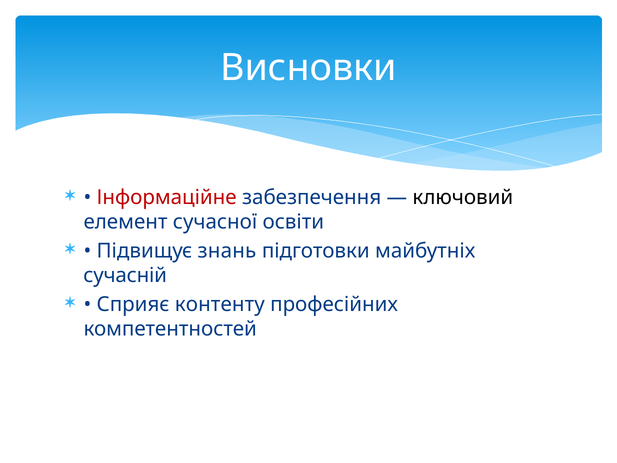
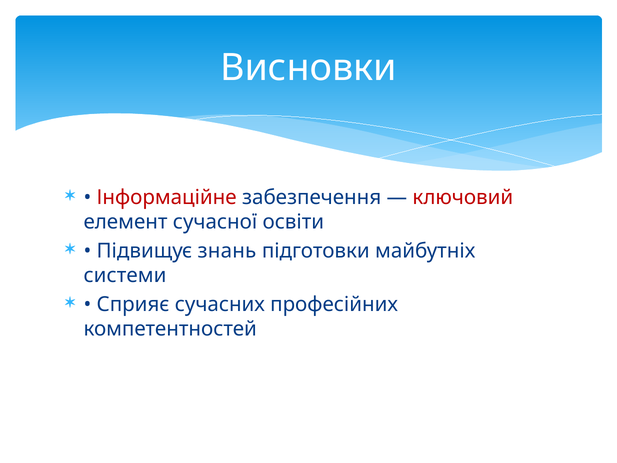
ключовий colour: black -> red (463, 197)
сучасній: сучасній -> системи (125, 276)
контенту: контенту -> сучасних (220, 304)
